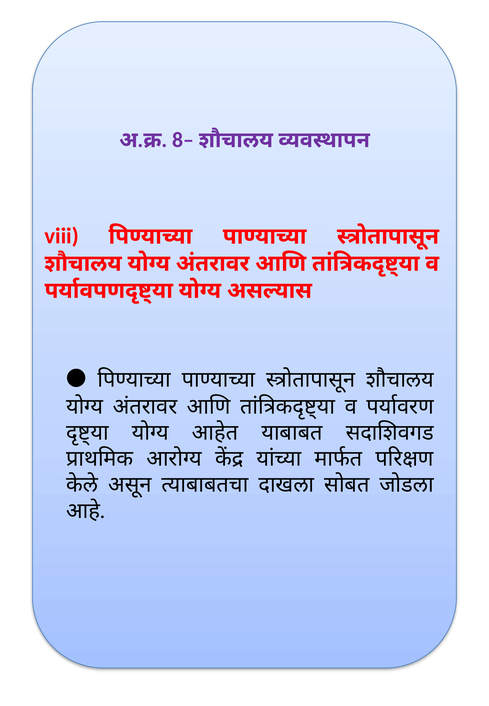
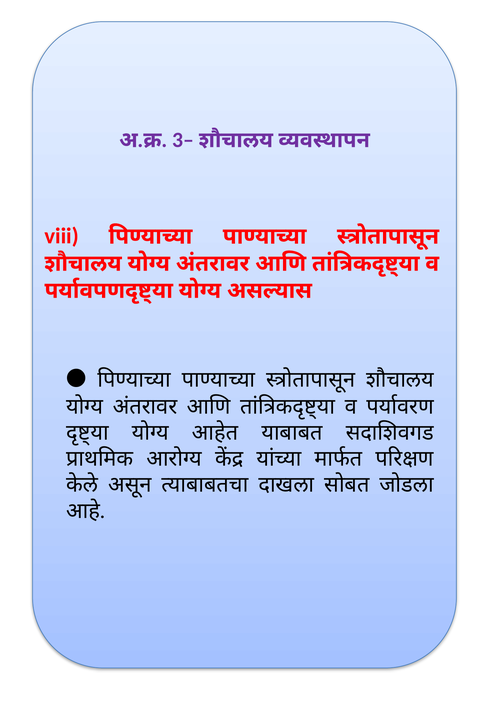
8–: 8– -> 3– (183, 140)
